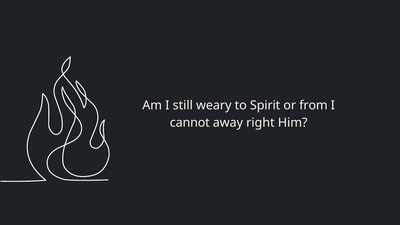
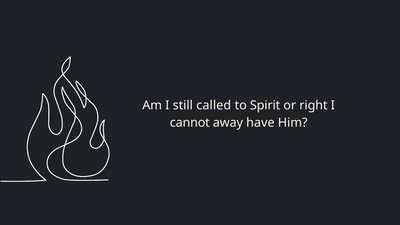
weary: weary -> called (214, 105)
from: from -> right (313, 105)
right: right -> have (260, 123)
